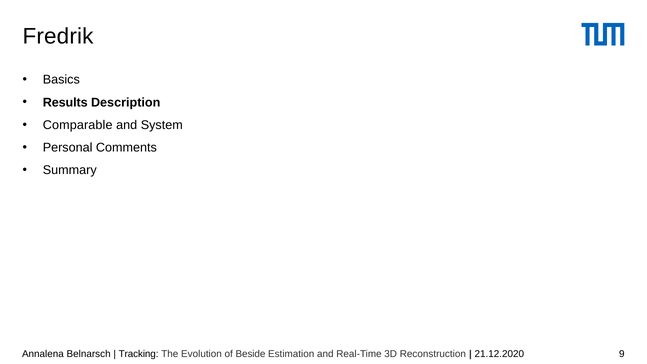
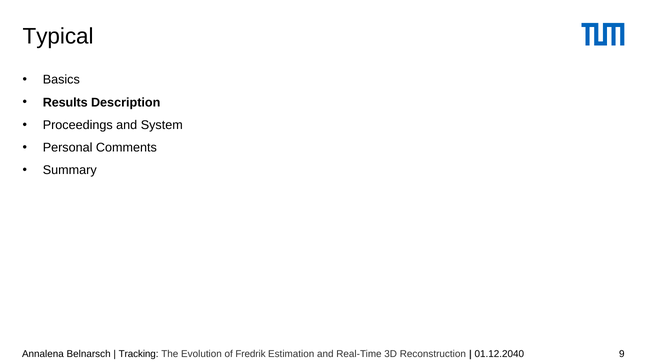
Fredrik: Fredrik -> Typical (58, 36)
Comparable: Comparable -> Proceedings (78, 125)
Beside: Beside -> Fredrik (251, 354)
21.12.2020: 21.12.2020 -> 01.12.2040 (499, 354)
